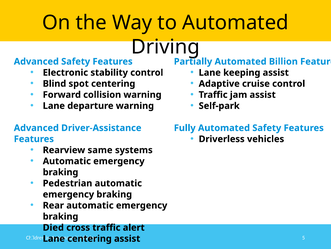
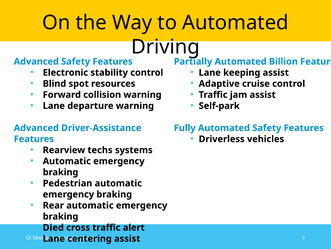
spot centering: centering -> resources (113, 83)
same: same -> techs (100, 150)
